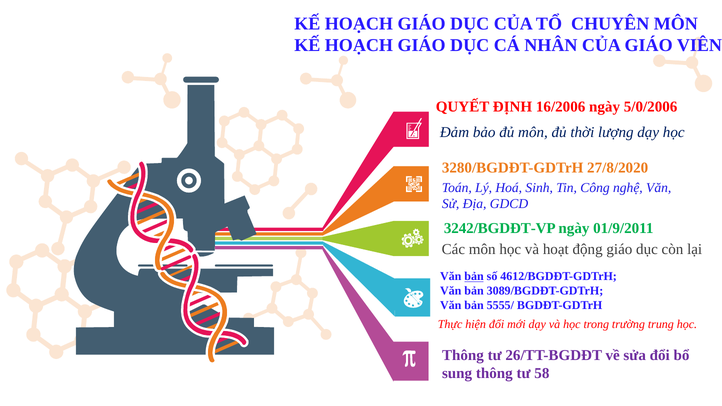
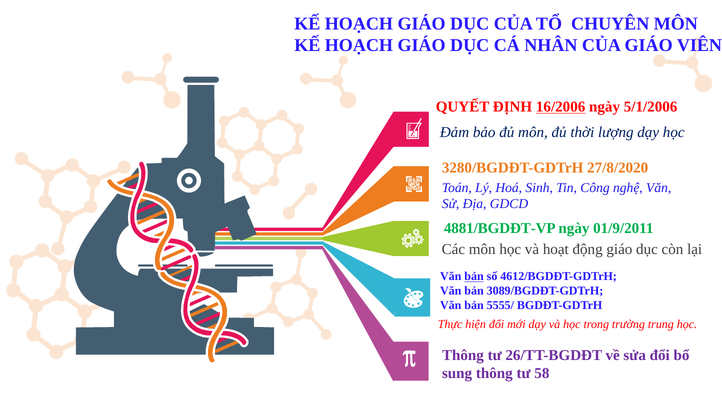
16/2006 underline: none -> present (561, 107)
5/0/2006: 5/0/2006 -> 5/1/2006 (651, 107)
3242/BGDĐT-VP: 3242/BGDĐT-VP -> 4881/BGDĐT-VP (500, 228)
